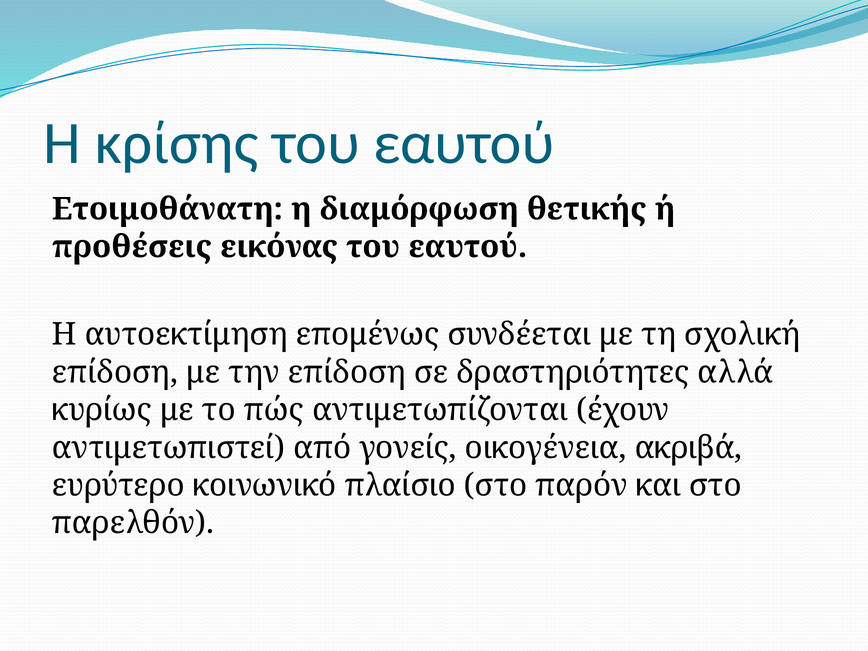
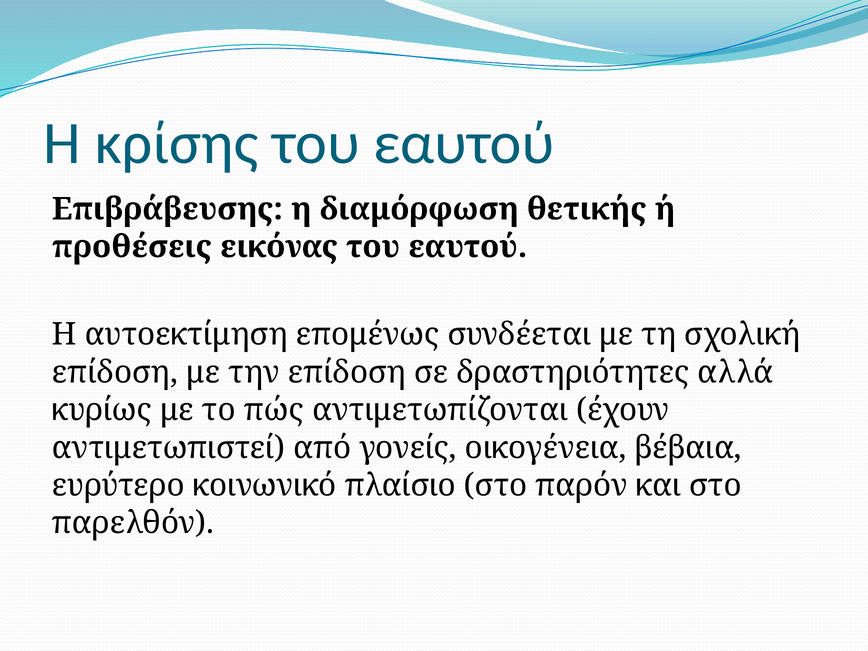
Ετοιμοθάνατη: Ετοιμοθάνατη -> Επιβράβευσης (167, 209)
ακριβά: ακριβά -> βέβαια (688, 448)
